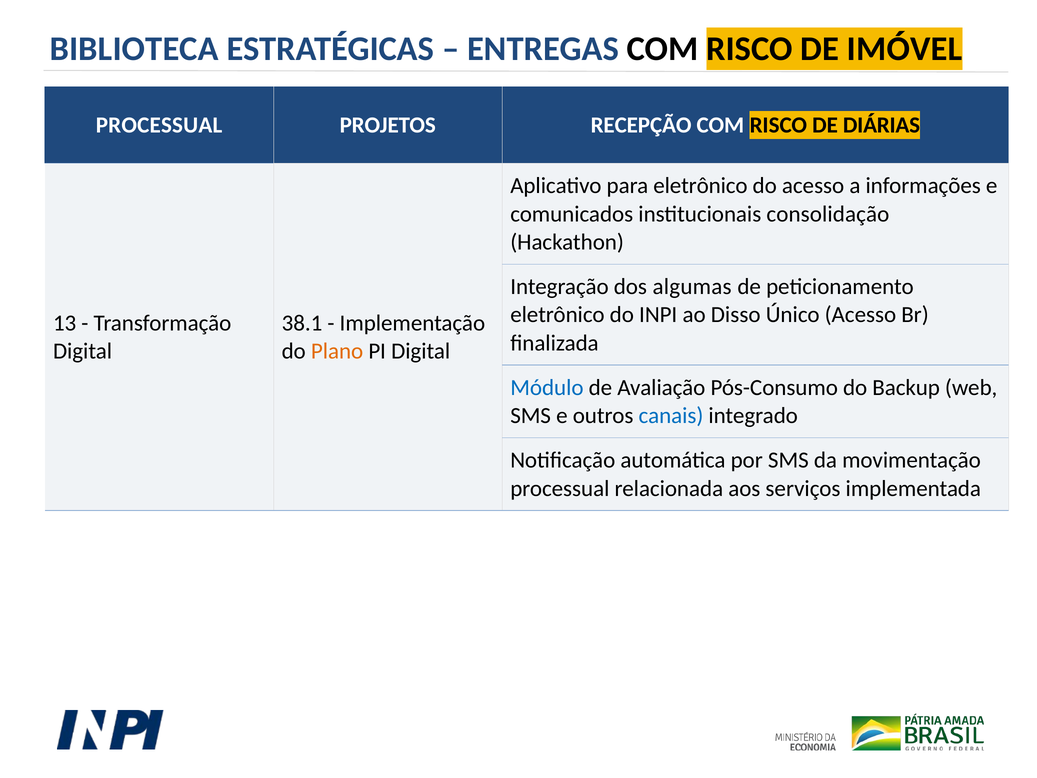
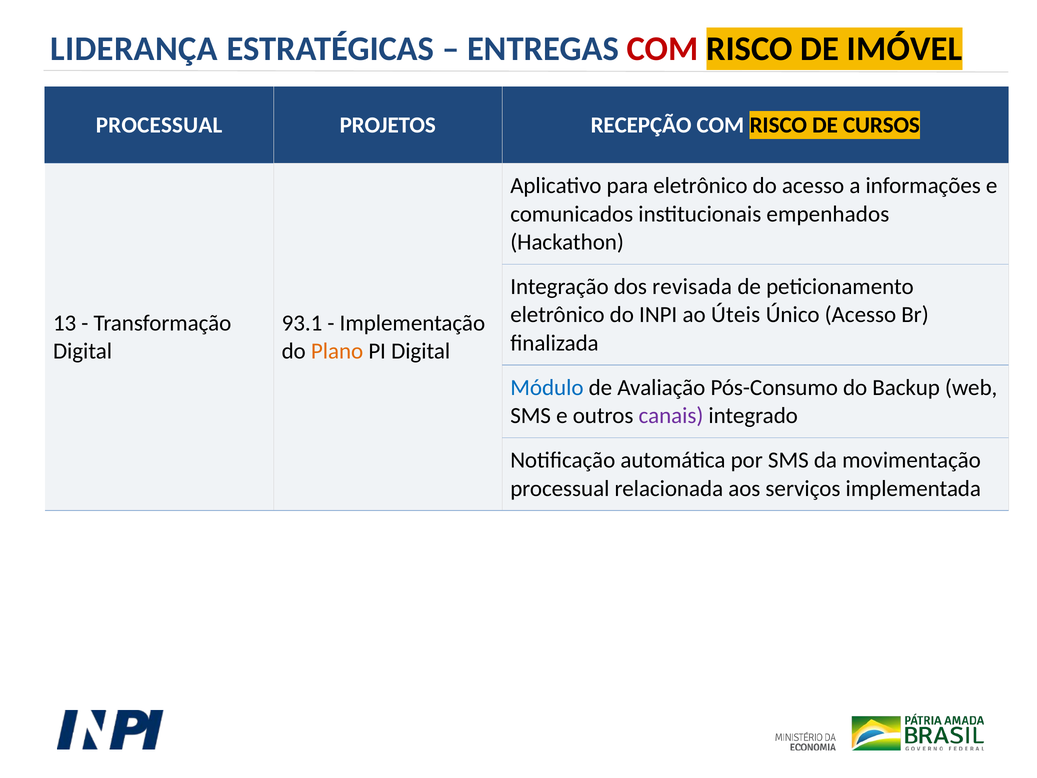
BIBLIOTECA: BIBLIOTECA -> LIDERANÇA (134, 49)
COM colour: black -> red (663, 49)
DIÁRIAS: DIÁRIAS -> CURSOS (881, 125)
consolidação: consolidação -> empenhados (828, 214)
algumas: algumas -> revisada (692, 287)
Disso: Disso -> Úteis (736, 315)
38.1: 38.1 -> 93.1 (302, 323)
canais colour: blue -> purple (671, 416)
